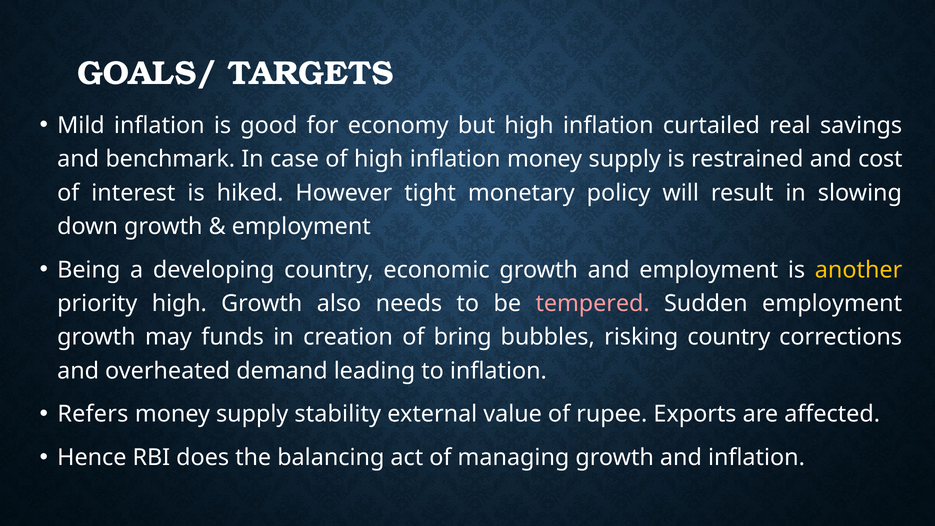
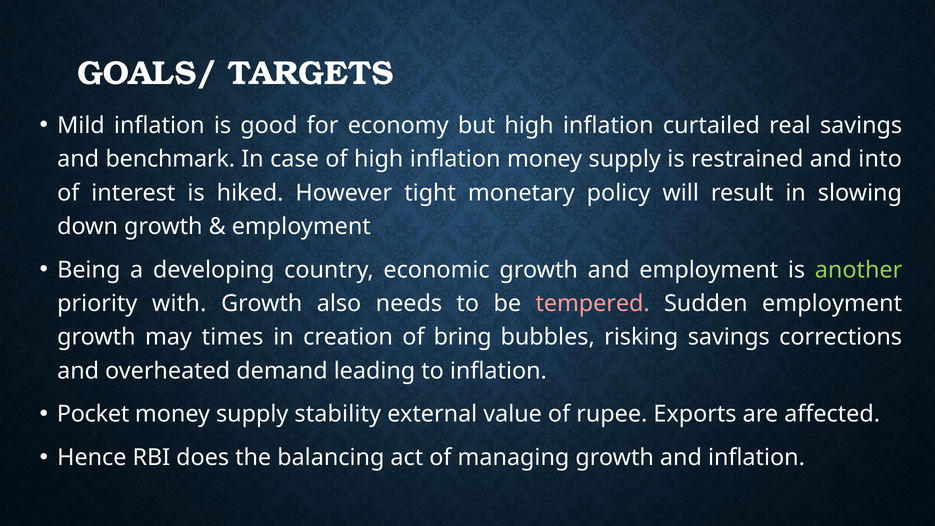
cost: cost -> into (880, 159)
another colour: yellow -> light green (859, 270)
priority high: high -> with (179, 303)
funds: funds -> times (233, 337)
risking country: country -> savings (729, 337)
Refers: Refers -> Pocket (93, 414)
